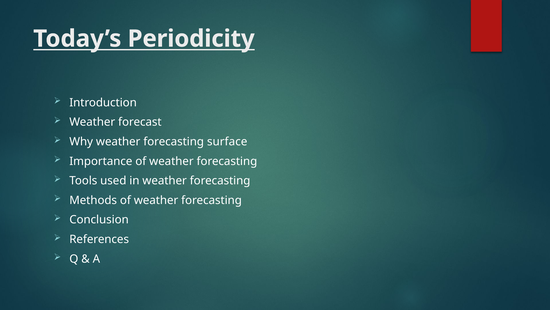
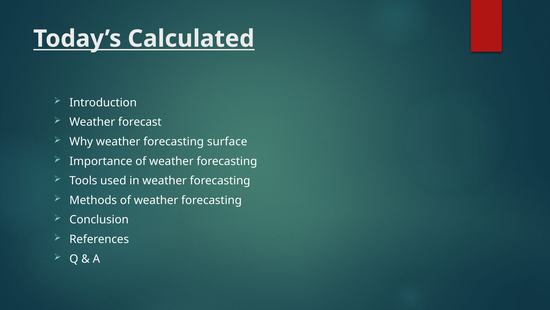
Periodicity: Periodicity -> Calculated (191, 39)
